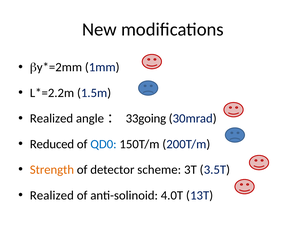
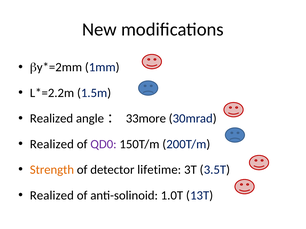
33going: 33going -> 33more (146, 119)
Reduced: Reduced -> Realized (52, 144)
QD0 colour: blue -> purple (103, 144)
scheme: scheme -> lifetime (159, 170)
4.0T: 4.0T -> 1.0T (172, 196)
